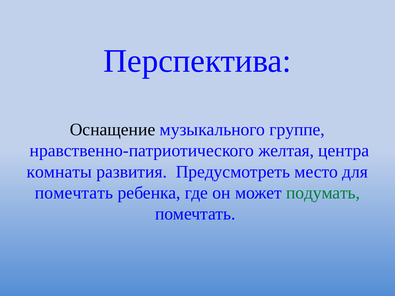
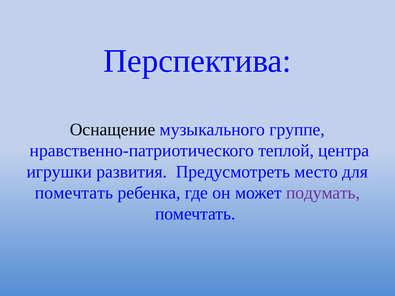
желтая: желтая -> теплой (286, 151)
комнаты: комнаты -> игрушки (59, 172)
подумать colour: green -> purple (323, 193)
